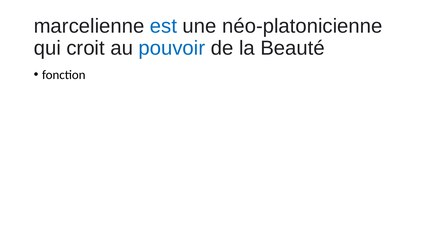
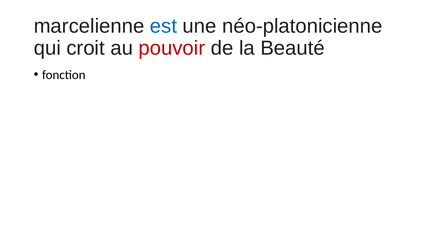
pouvoir colour: blue -> red (172, 48)
